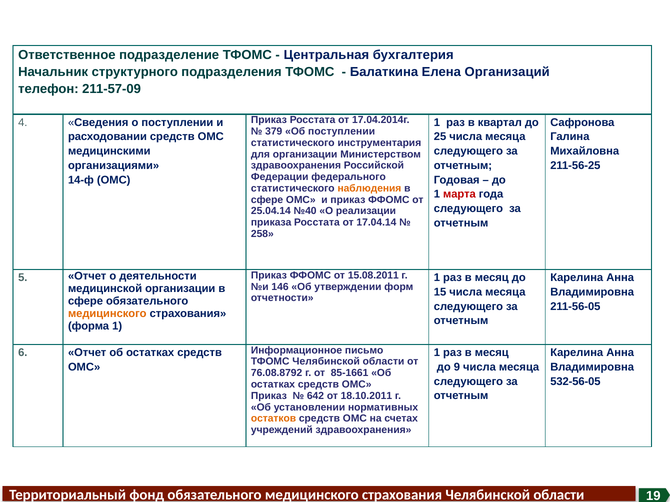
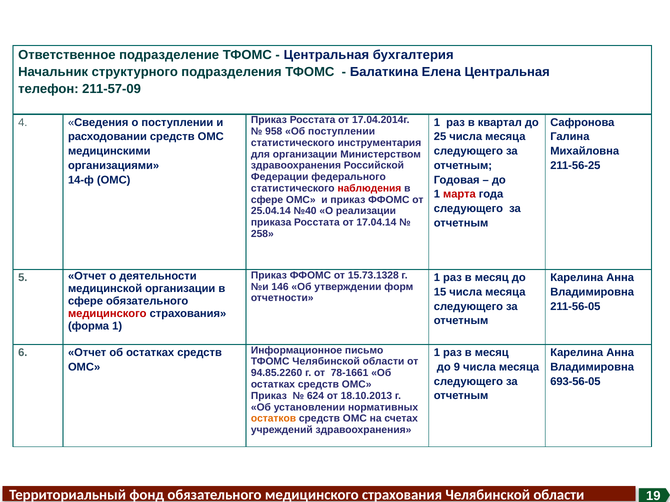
Елена Организаций: Организаций -> Центральная (507, 72)
379: 379 -> 958 (274, 131)
наблюдения colour: orange -> red (369, 188)
15.08.2011: 15.08.2011 -> 15.73.1328 (373, 276)
медицинского colour: orange -> red (107, 314)
76.08.8792: 76.08.8792 -> 94.85.2260 (277, 373)
85-1661: 85-1661 -> 78-1661 (350, 373)
532-56-05: 532-56-05 -> 693-56-05 (575, 382)
642: 642 -> 624 (315, 396)
18.10.2011: 18.10.2011 -> 18.10.2013 (366, 396)
